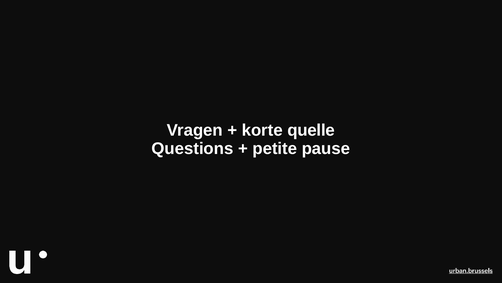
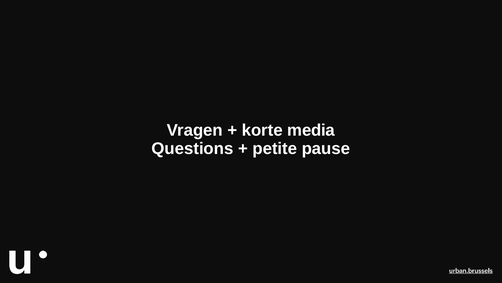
quelle: quelle -> media (311, 130)
